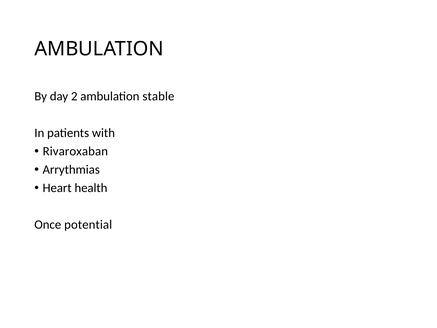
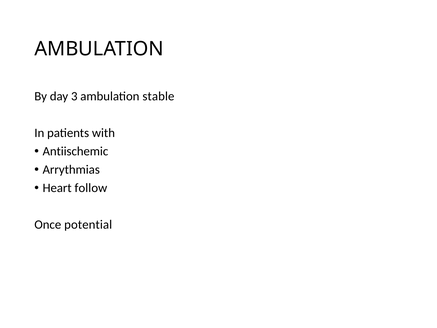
2: 2 -> 3 (74, 96)
Rivaroxaban: Rivaroxaban -> Antiischemic (75, 151)
health: health -> follow (91, 188)
